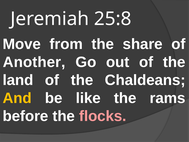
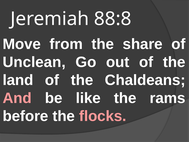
25:8: 25:8 -> 88:8 (113, 19)
Another: Another -> Unclean (34, 62)
And colour: yellow -> pink (17, 98)
